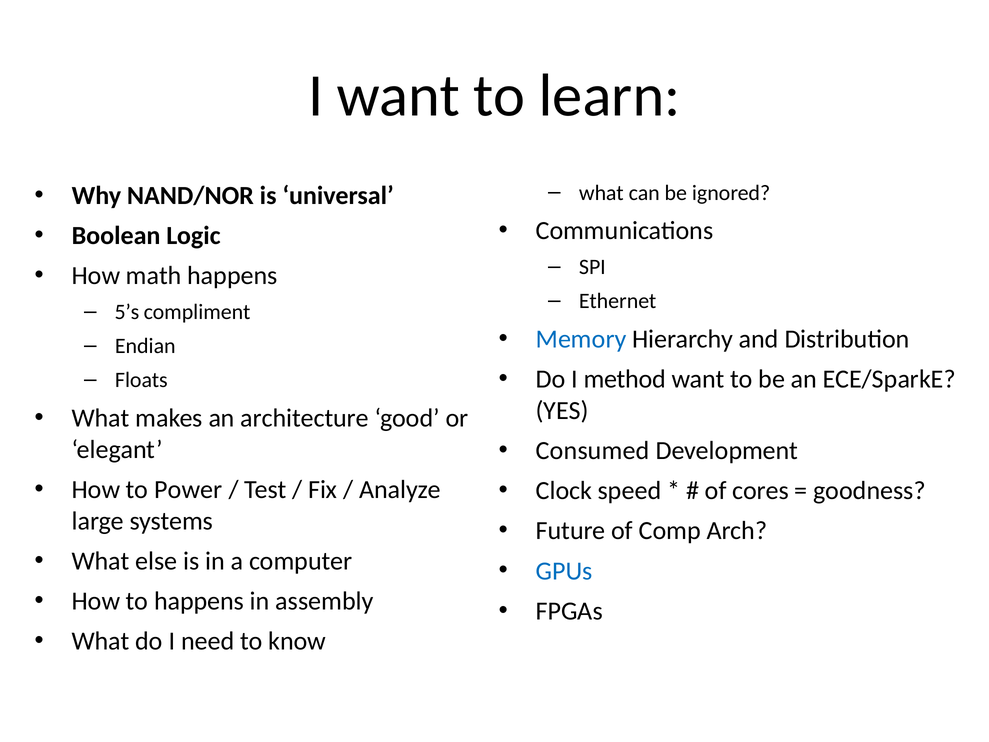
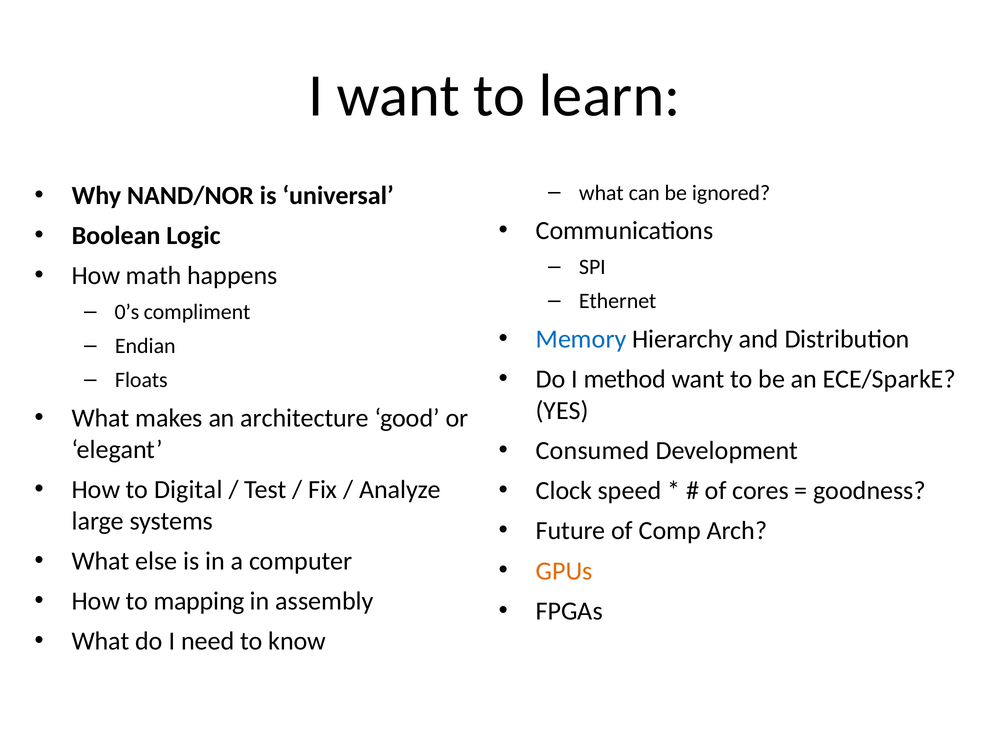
5’s: 5’s -> 0’s (127, 312)
Power: Power -> Digital (188, 489)
GPUs colour: blue -> orange (564, 571)
to happens: happens -> mapping (199, 601)
